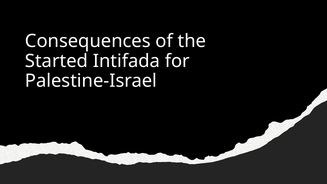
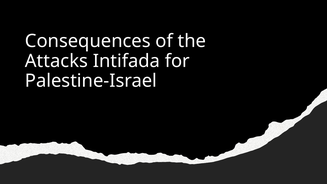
Started: Started -> Attacks (56, 61)
